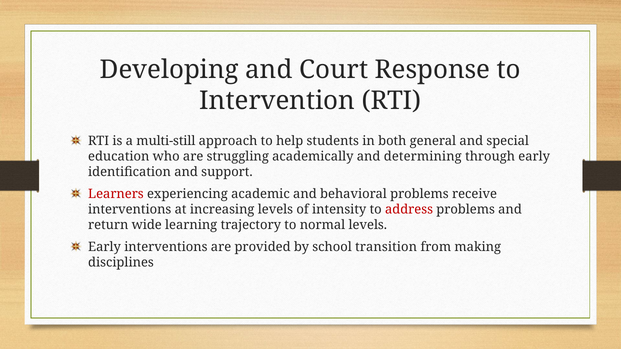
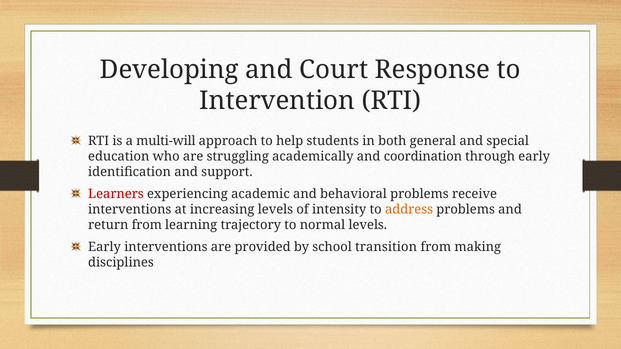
multi-still: multi-still -> multi-will (166, 141)
determining: determining -> coordination (423, 157)
address colour: red -> orange (409, 210)
return wide: wide -> from (147, 225)
